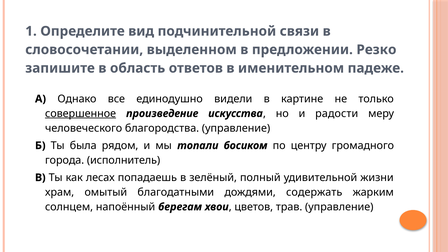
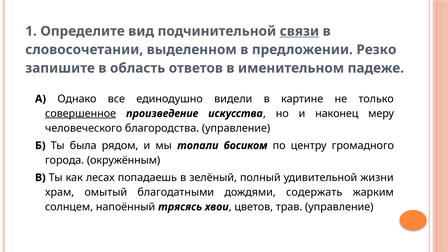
связи underline: none -> present (299, 31)
радости: радости -> наконец (337, 114)
исполнитель: исполнитель -> окружённым (124, 160)
берегам: берегам -> трясясь (180, 207)
